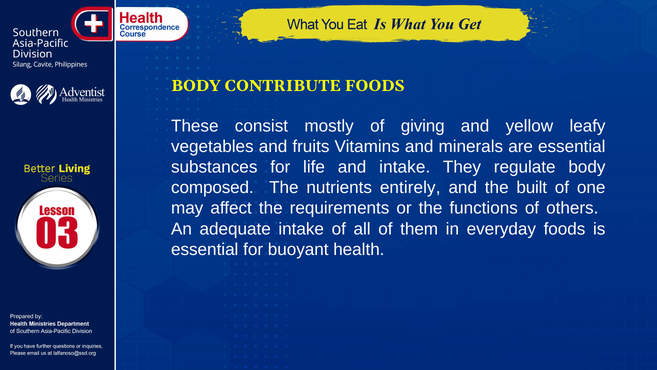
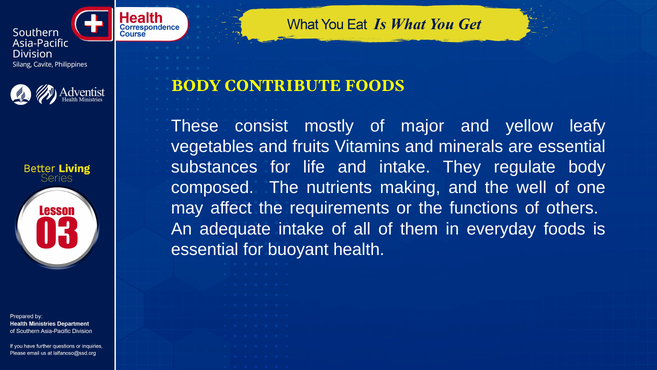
giving: giving -> major (423, 126)
entirely: entirely -> making (410, 188)
built: built -> well (532, 188)
